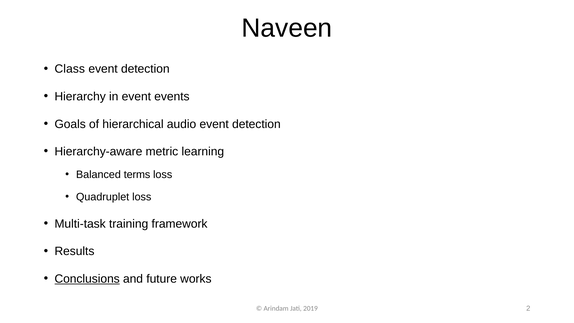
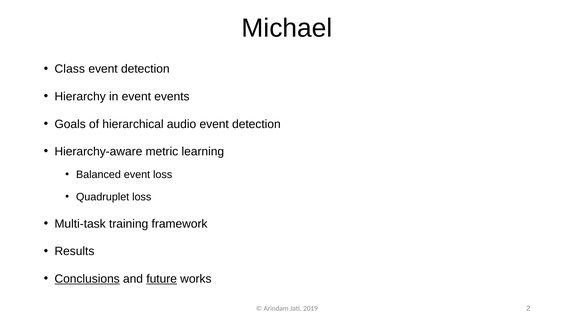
Naveen: Naveen -> Michael (287, 28)
Balanced terms: terms -> event (137, 175)
future underline: none -> present (162, 279)
